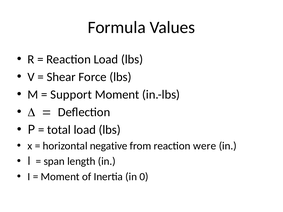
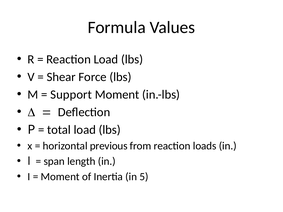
negative: negative -> previous (109, 146)
were: were -> loads (205, 146)
0: 0 -> 5 (144, 177)
